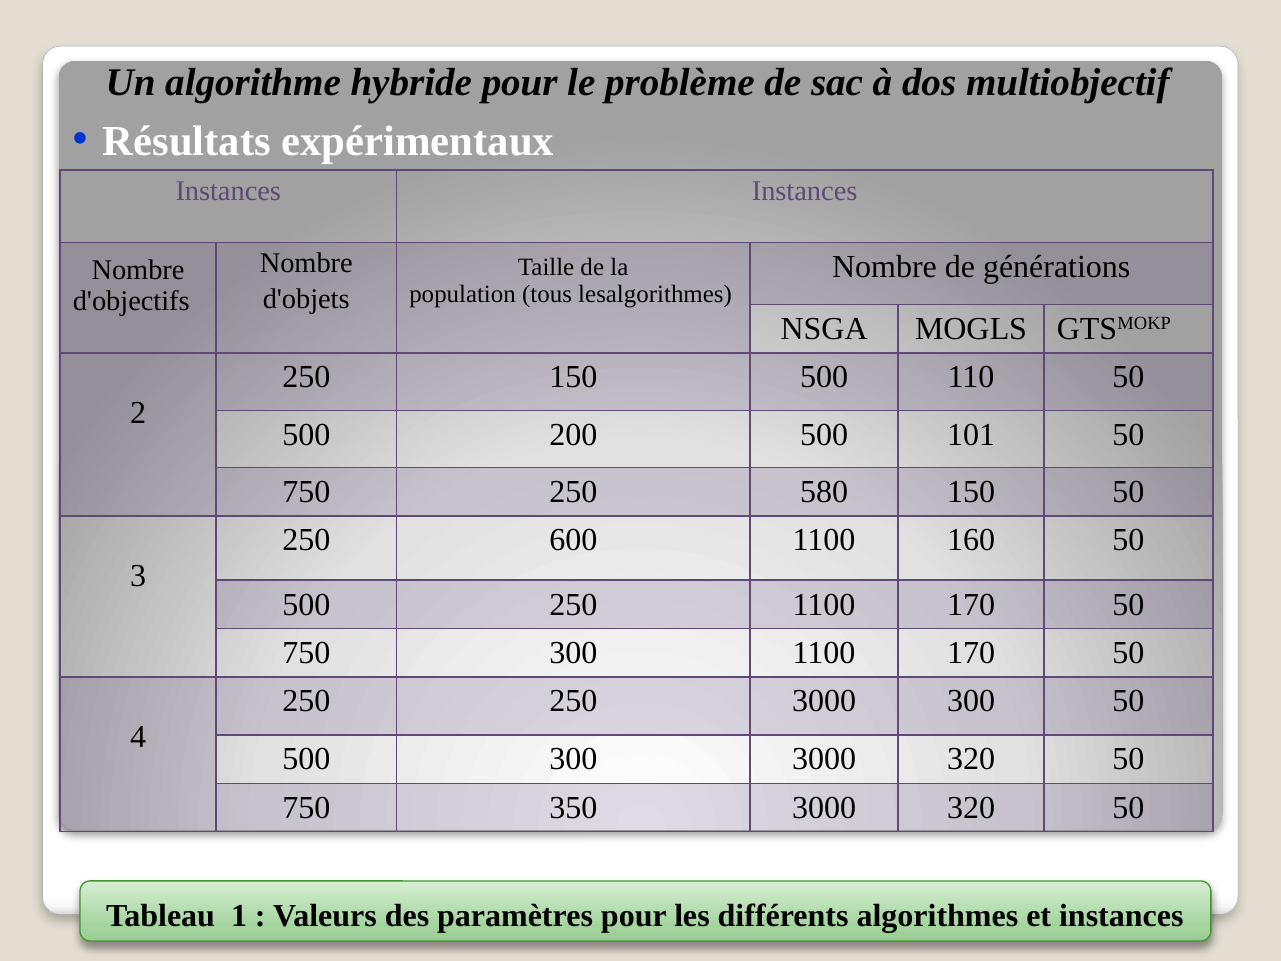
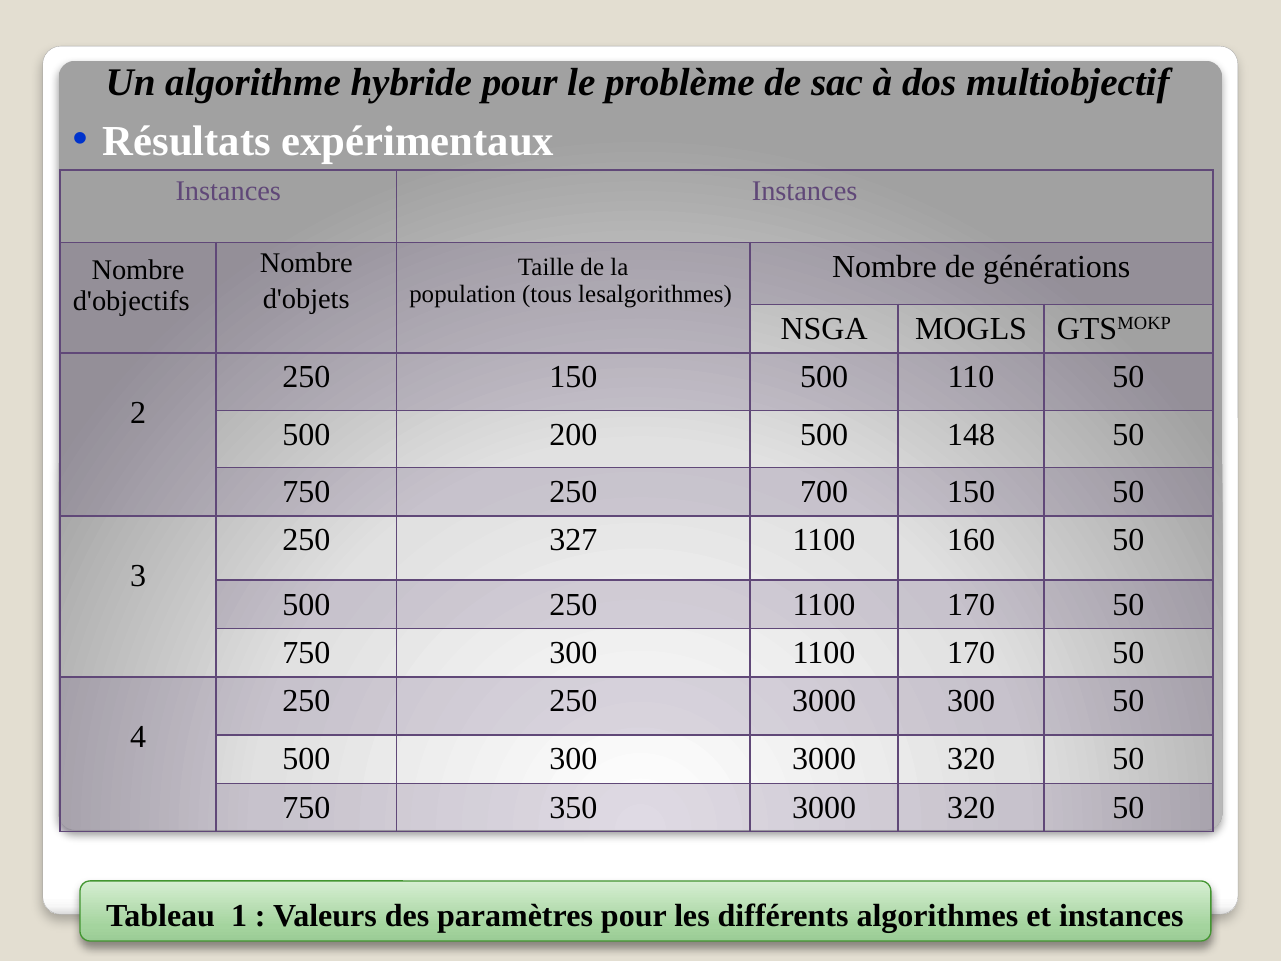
101: 101 -> 148 (971, 435)
580: 580 -> 700 (824, 492)
600: 600 -> 327 (573, 540)
